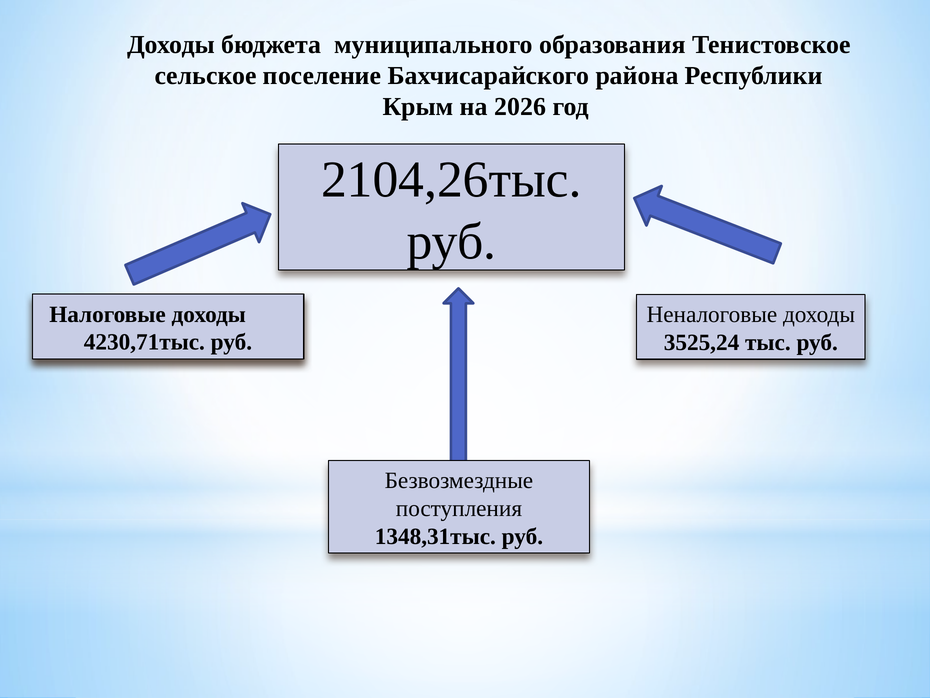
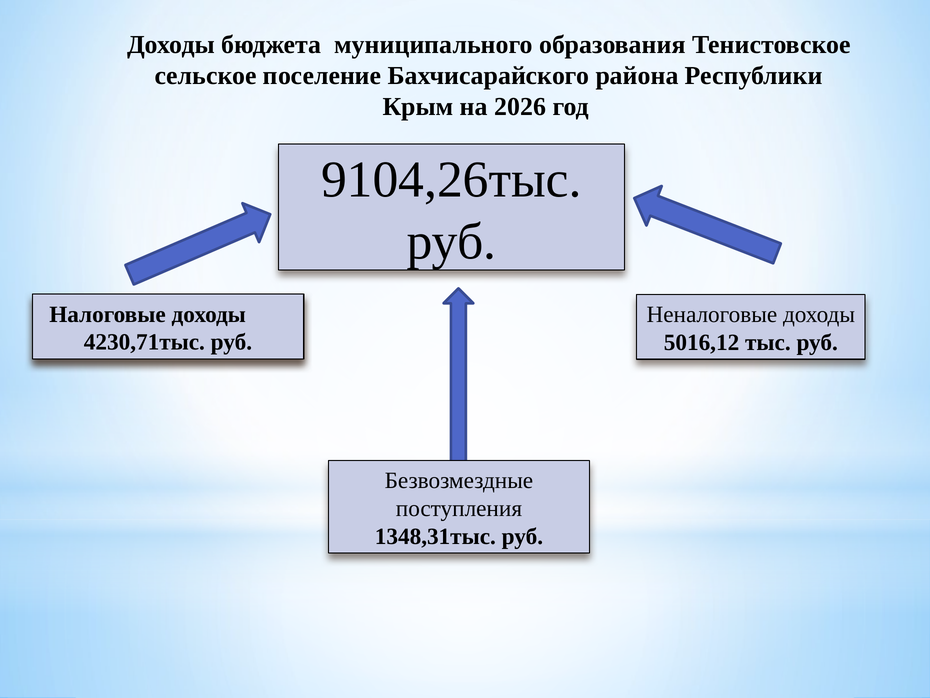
2104,26тыс: 2104,26тыс -> 9104,26тыс (451, 179)
3525,24: 3525,24 -> 5016,12 (702, 342)
